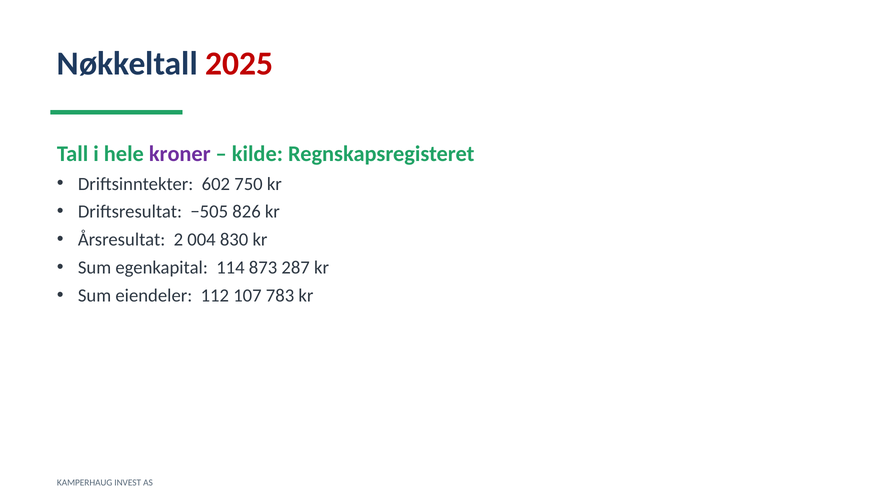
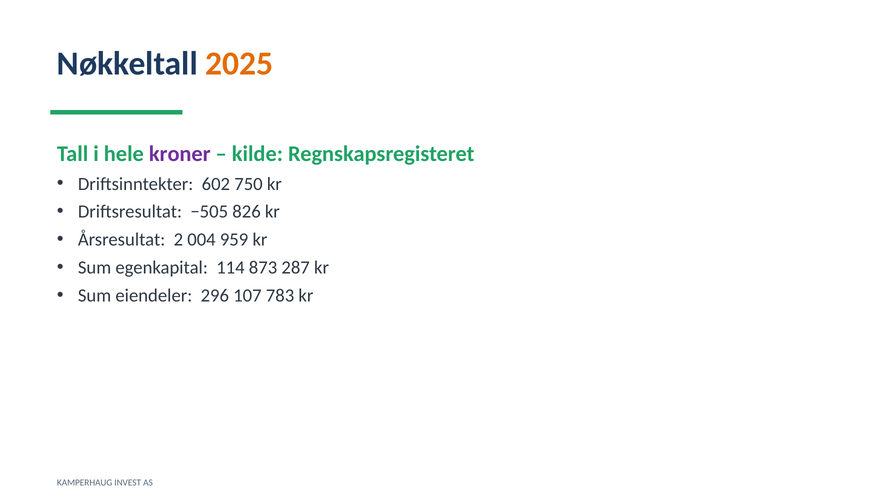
2025 colour: red -> orange (239, 64)
830: 830 -> 959 (234, 240)
112: 112 -> 296 (215, 296)
